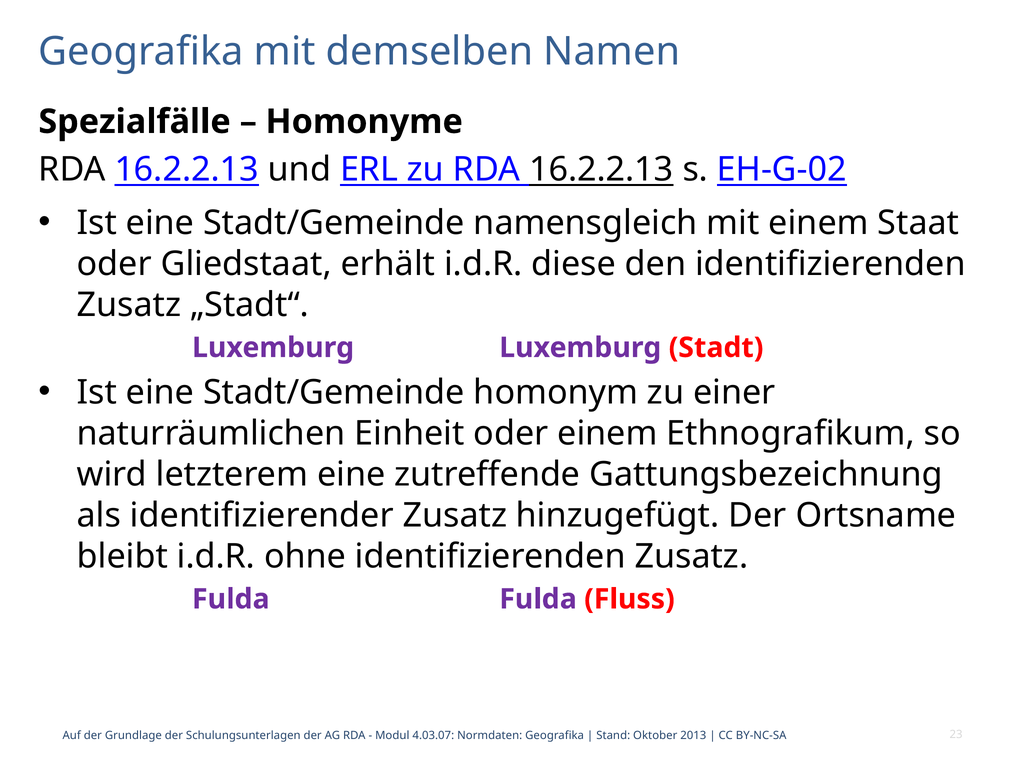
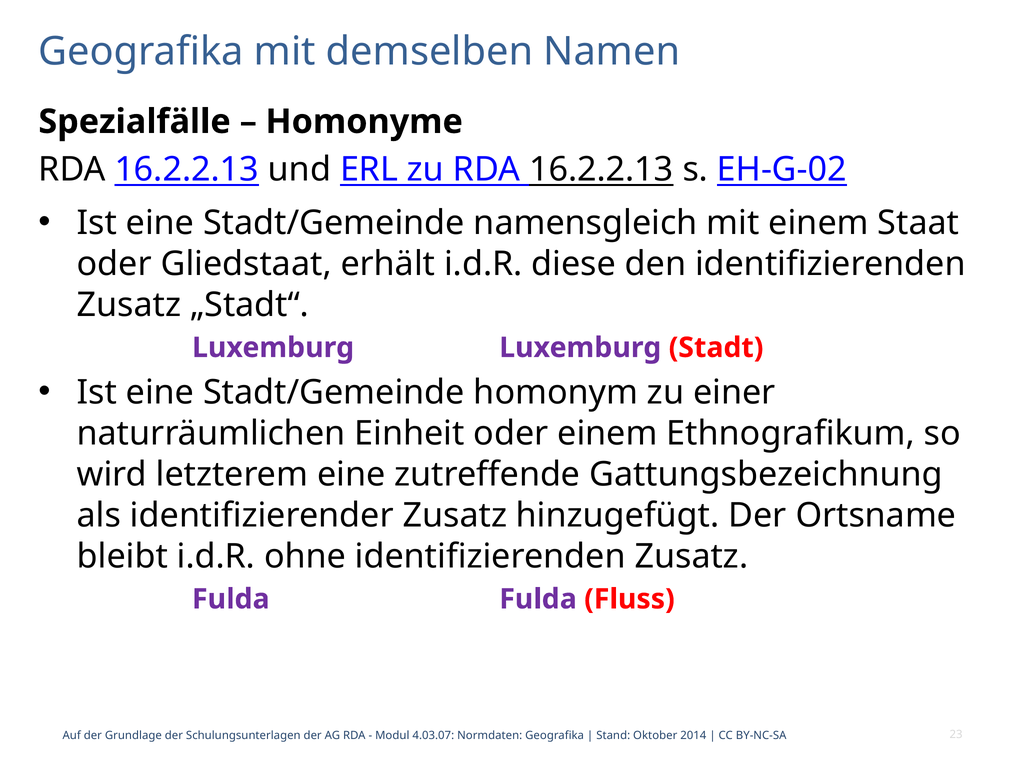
2013: 2013 -> 2014 (693, 735)
